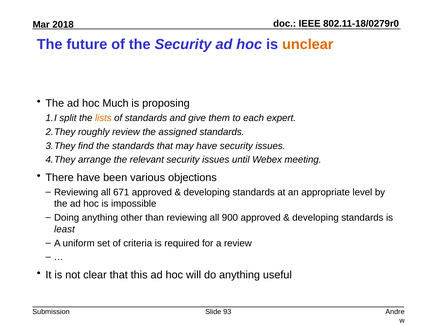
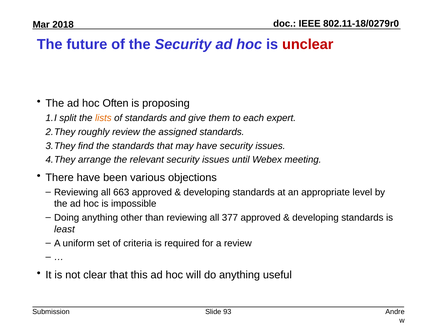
unclear colour: orange -> red (308, 44)
Much: Much -> Often (116, 103)
671: 671 -> 663 (121, 192)
900: 900 -> 377 (230, 218)
